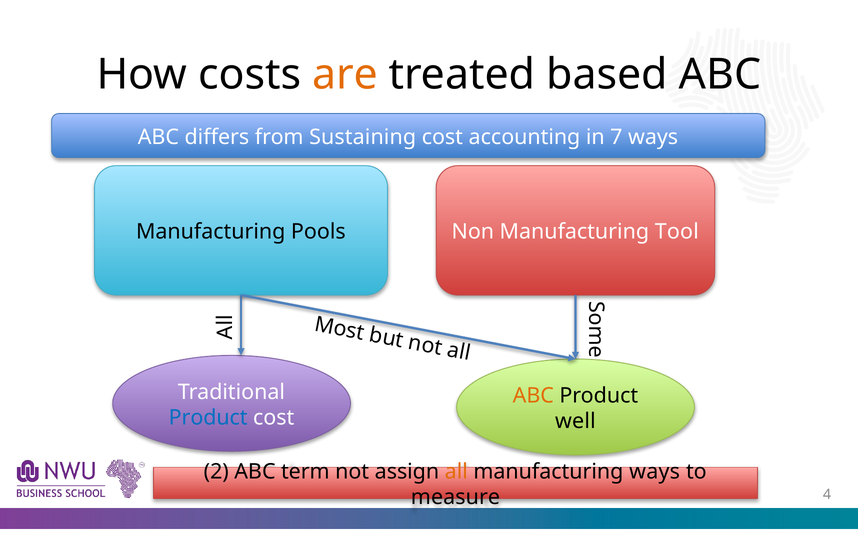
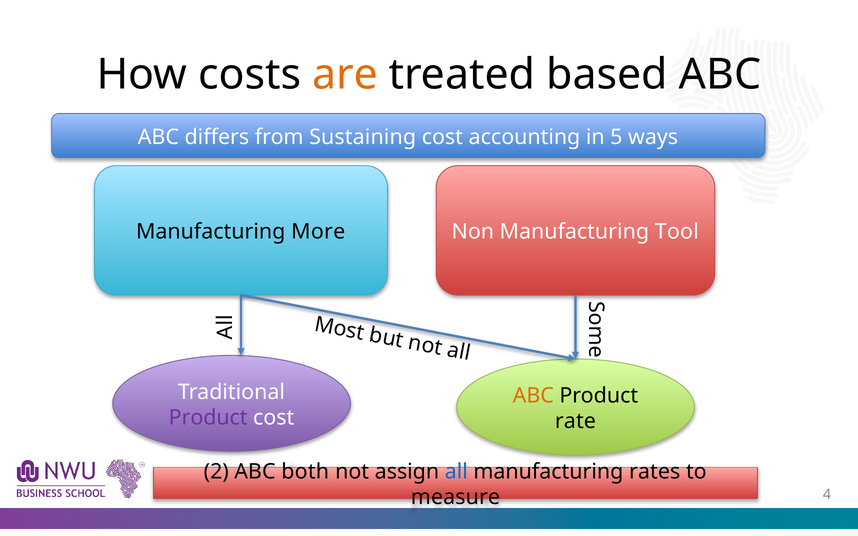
7: 7 -> 5 (616, 137)
Pools: Pools -> More (318, 232)
Product colour: blue -> purple (208, 418)
well: well -> rate (575, 422)
term: term -> both (305, 472)
all colour: orange -> blue (456, 472)
manufacturing ways: ways -> rates (655, 472)
